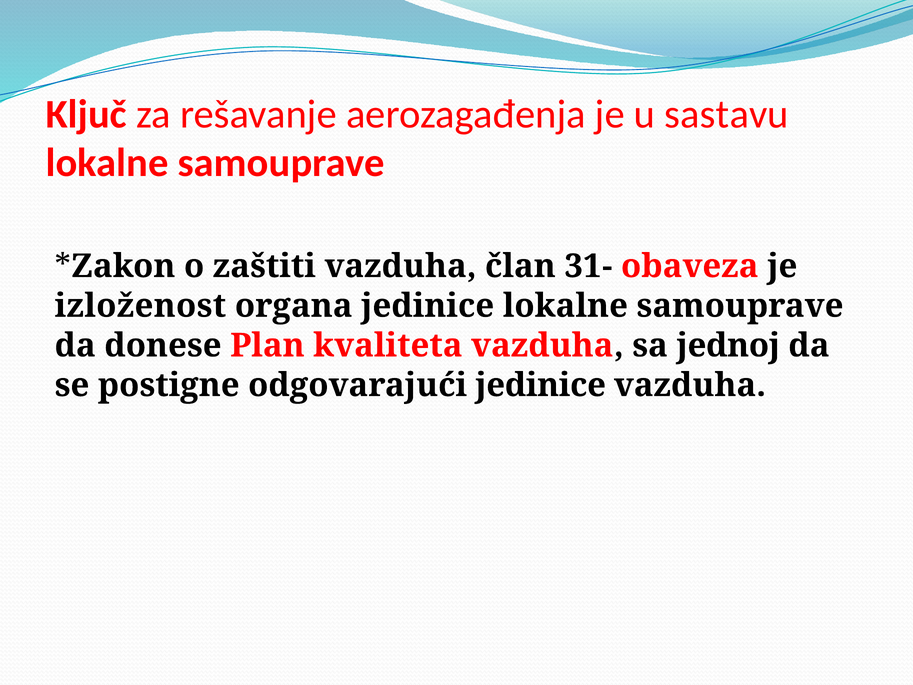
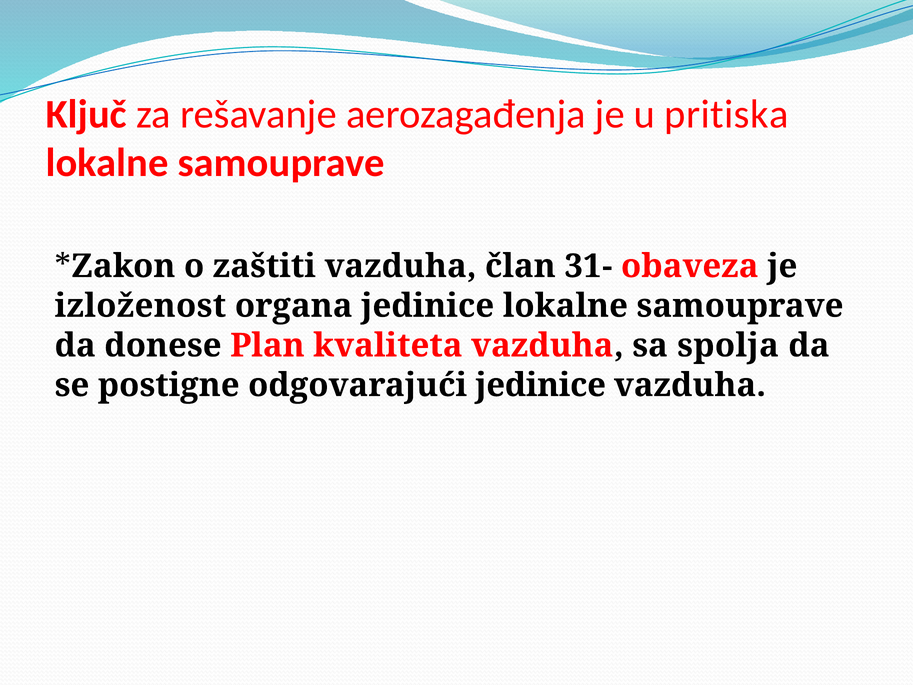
sastavu: sastavu -> pritiska (726, 114)
jednoj: jednoj -> spolja (728, 345)
